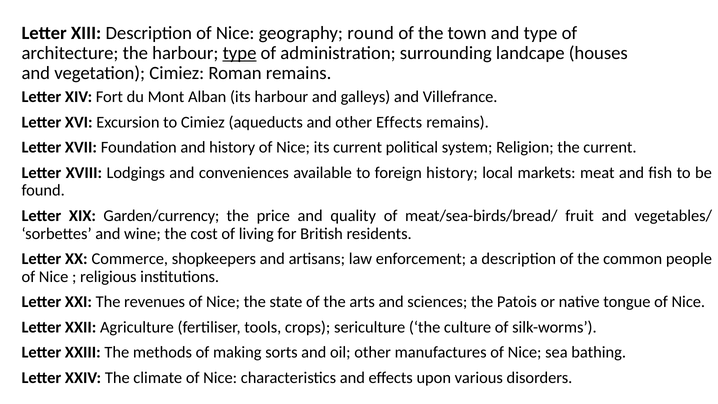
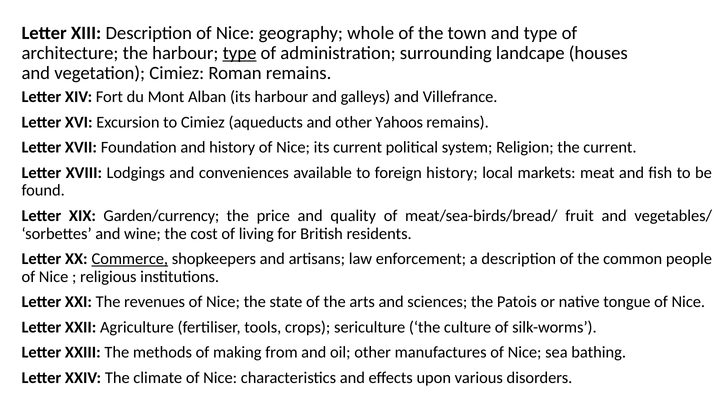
round: round -> whole (371, 33)
other Effects: Effects -> Yahoos (399, 122)
Commerce underline: none -> present (130, 259)
sorts: sorts -> from (281, 352)
